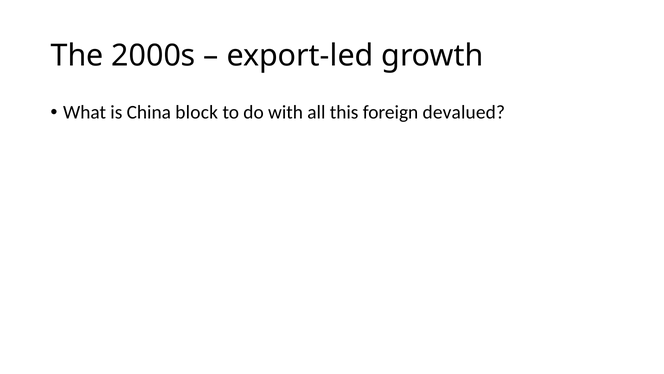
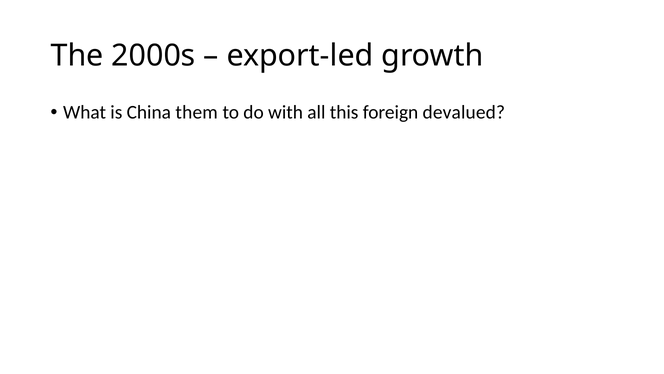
block: block -> them (197, 112)
